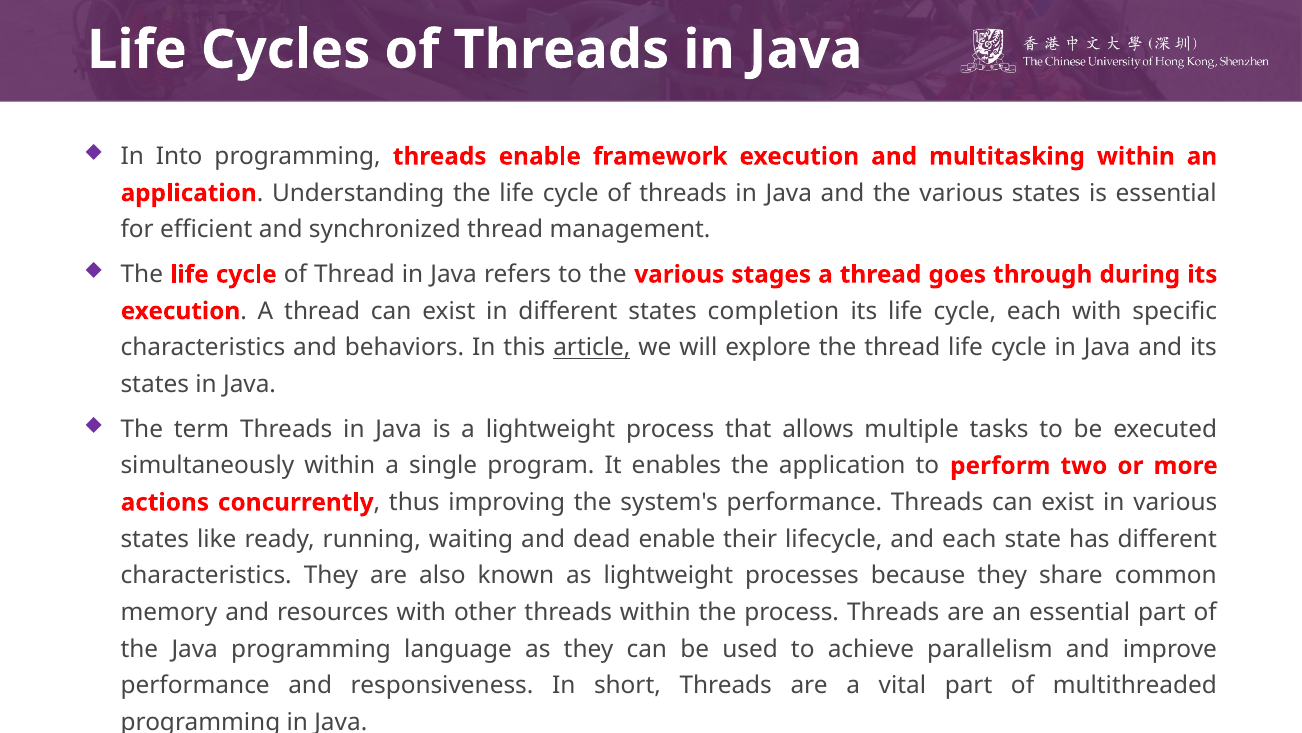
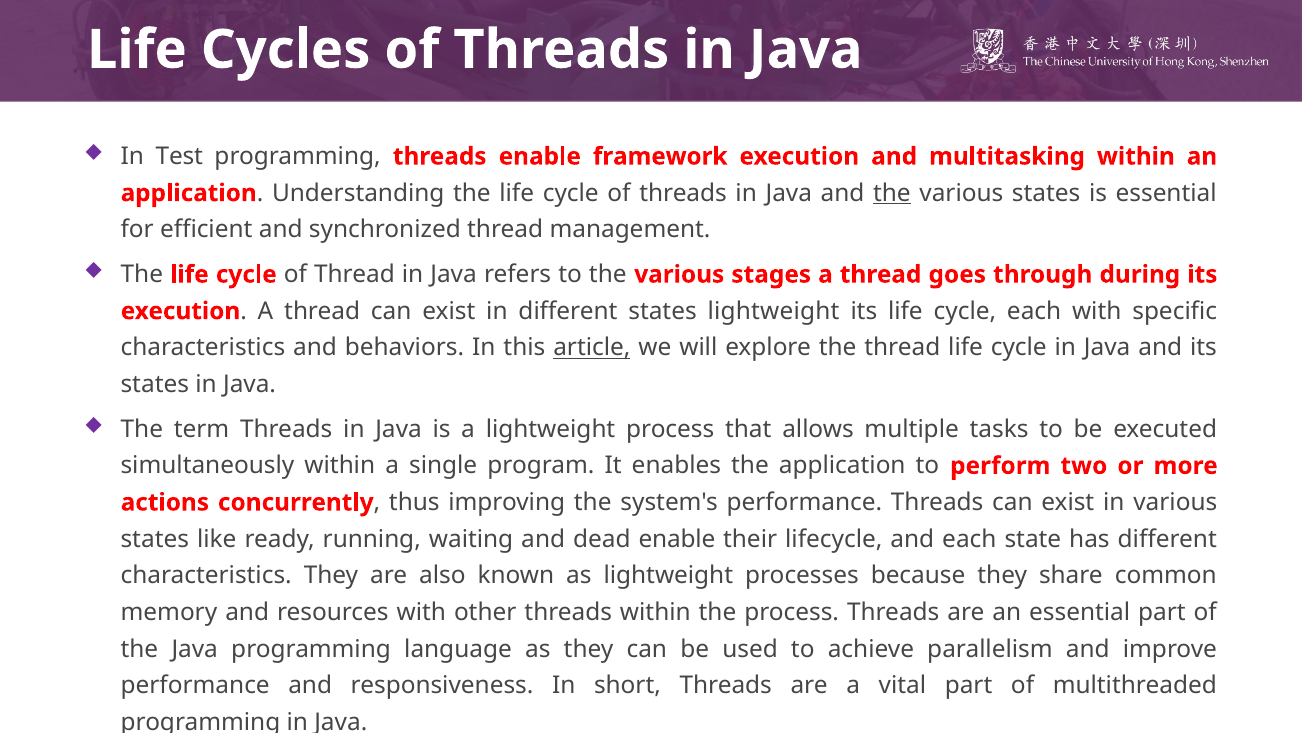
Into: Into -> Test (179, 156)
the underline: none -> present (892, 193)
states completion: completion -> lightweight (774, 311)
